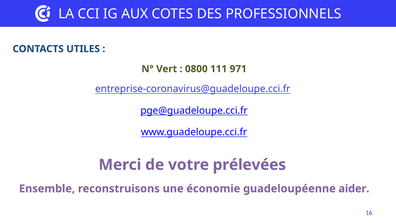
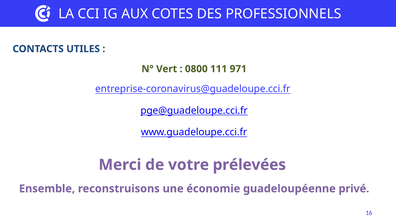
aider: aider -> privé (354, 188)
